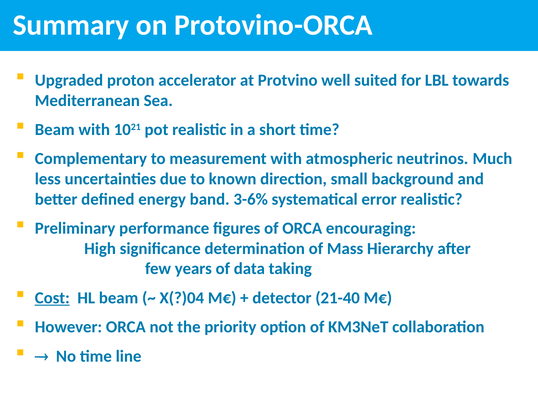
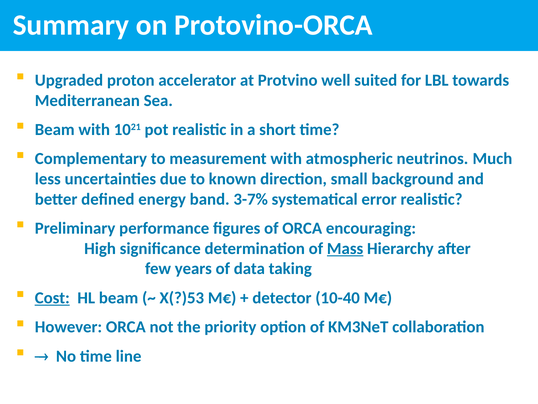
3-6%: 3-6% -> 3-7% (251, 199)
Mass underline: none -> present (345, 248)
X(?)04: X(?)04 -> X(?)53 (182, 298)
21-40: 21-40 -> 10-40 (338, 298)
